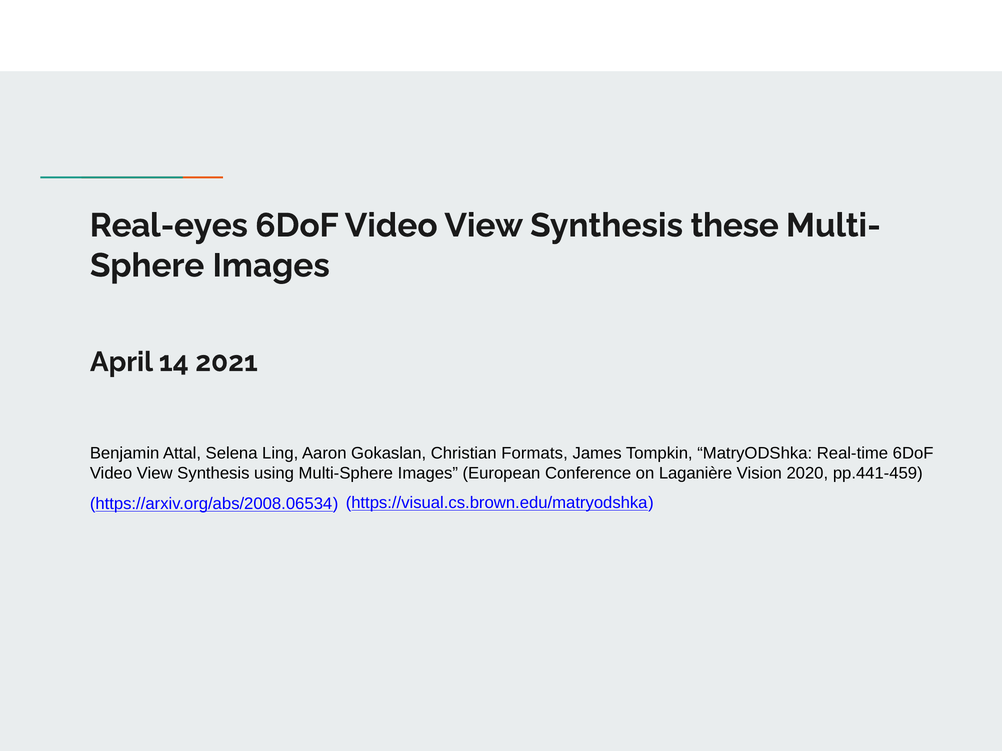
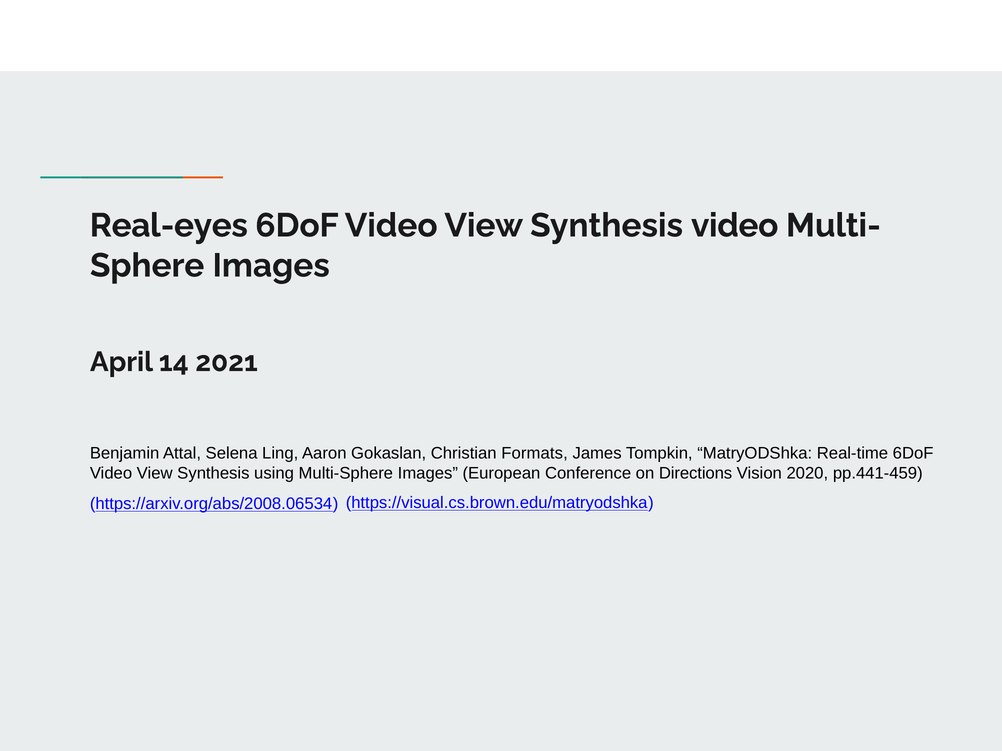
Synthesis these: these -> video (735, 226)
Laganière: Laganière -> Directions (696, 474)
